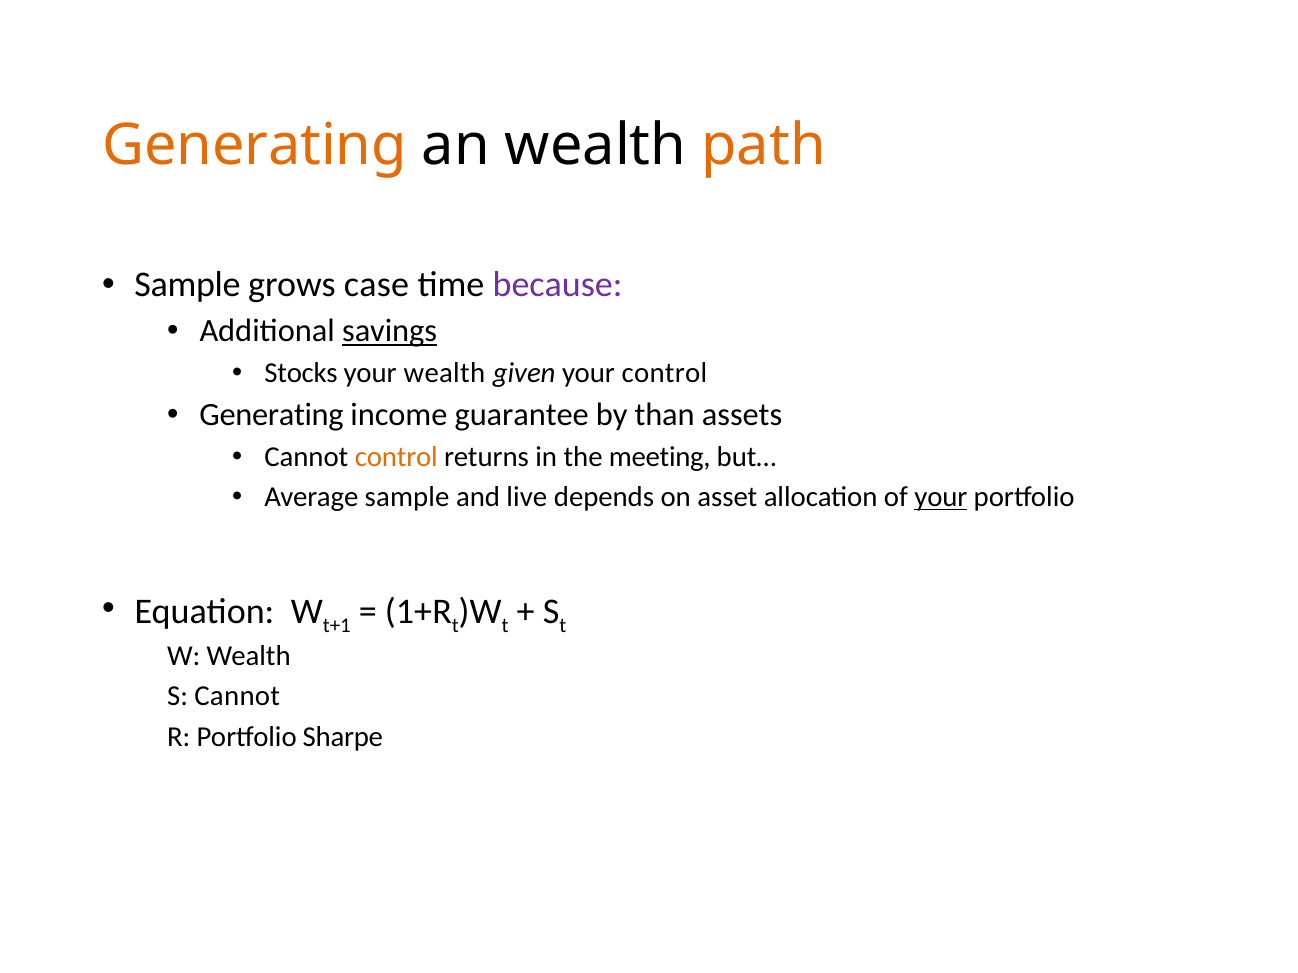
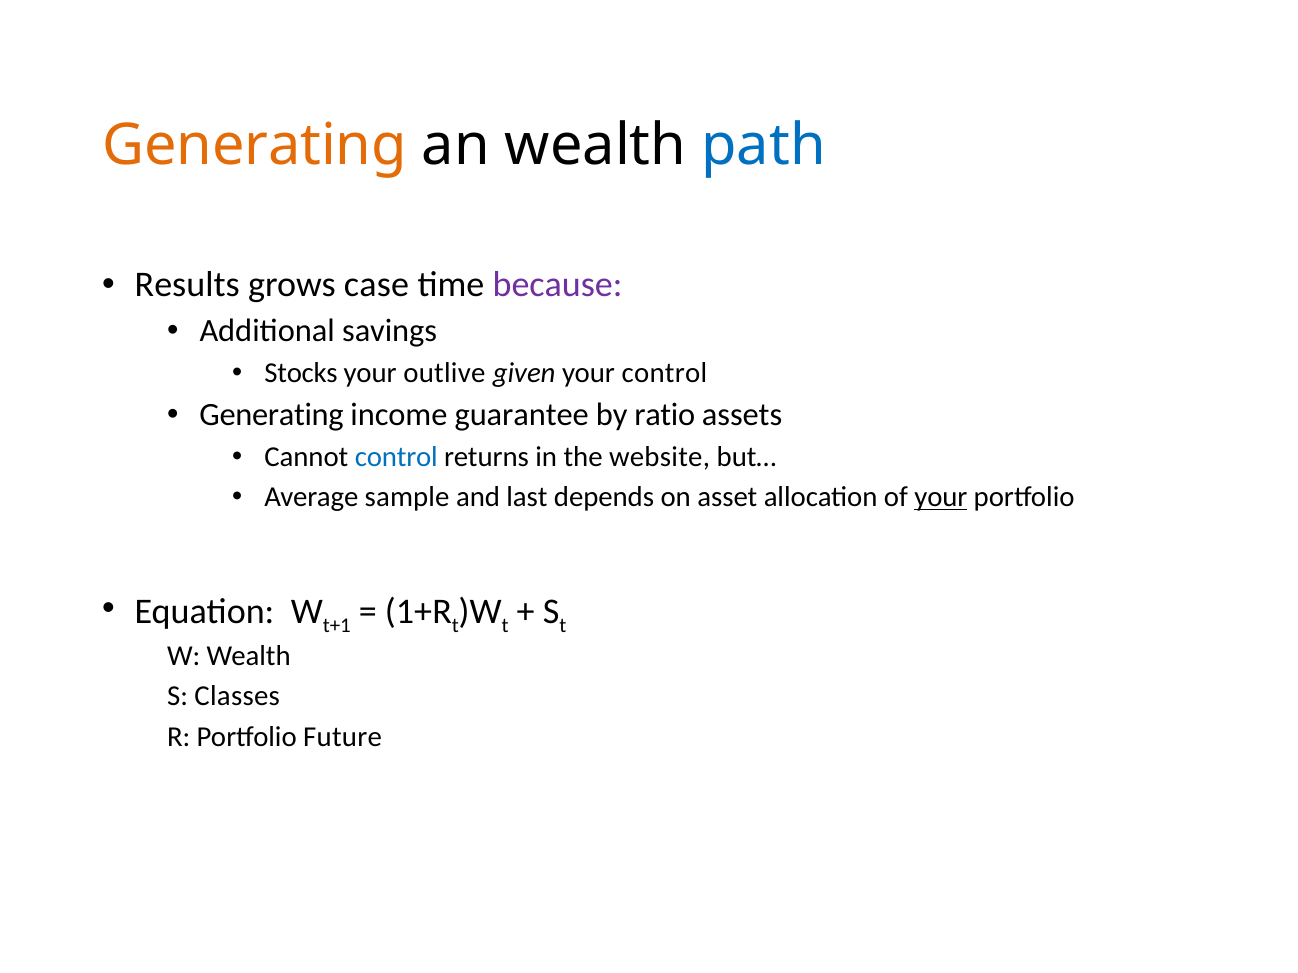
path colour: orange -> blue (764, 146)
Sample: Sample -> Results (187, 285)
savings underline: present -> none (390, 331)
your wealth: wealth -> outlive (444, 373)
than: than -> ratio (665, 415)
control colour: orange -> blue (396, 457)
meeting: meeting -> website (660, 457)
live: live -> last (527, 497)
S Cannot: Cannot -> Classes (237, 697)
Sharpe: Sharpe -> Future (343, 737)
